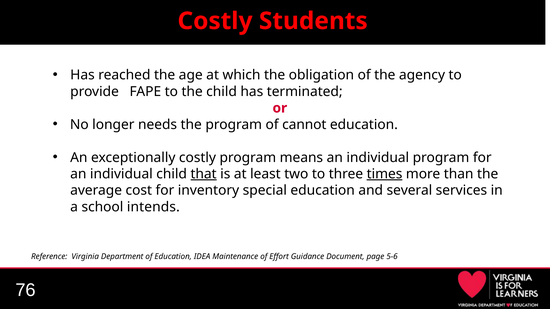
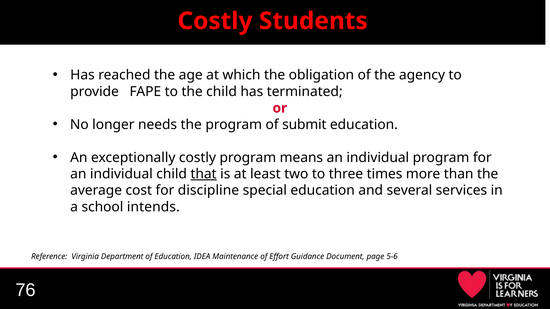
cannot: cannot -> submit (304, 125)
times underline: present -> none (385, 174)
inventory: inventory -> discipline (208, 191)
